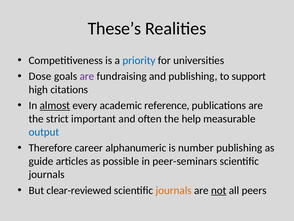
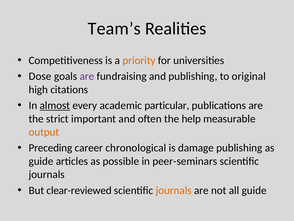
These’s: These’s -> Team’s (114, 28)
priority colour: blue -> orange (139, 60)
support: support -> original (249, 76)
reference: reference -> particular (167, 105)
output colour: blue -> orange (44, 132)
Therefore: Therefore -> Preceding (50, 148)
alphanumeric: alphanumeric -> chronological (136, 148)
number: number -> damage (196, 148)
not underline: present -> none (219, 190)
all peers: peers -> guide (254, 190)
